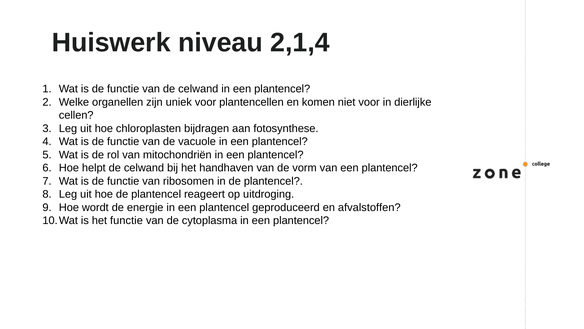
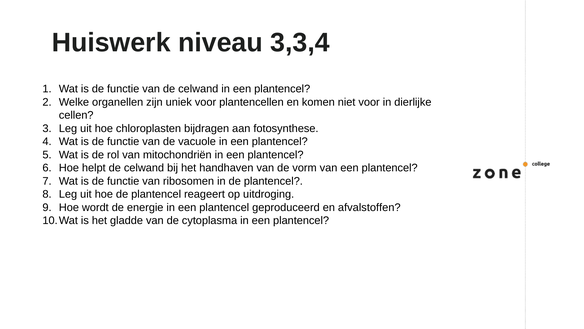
2,1,4: 2,1,4 -> 3,3,4 (300, 43)
het functie: functie -> gladde (127, 220)
